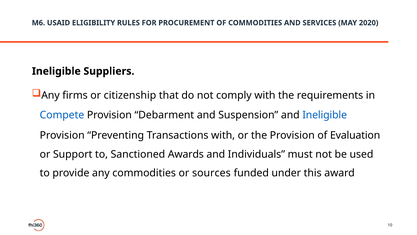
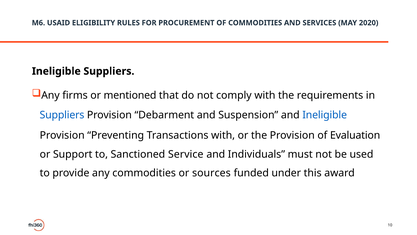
citizenship: citizenship -> mentioned (130, 95)
Compete: Compete -> Suppliers (62, 115)
Awards: Awards -> Service (186, 154)
